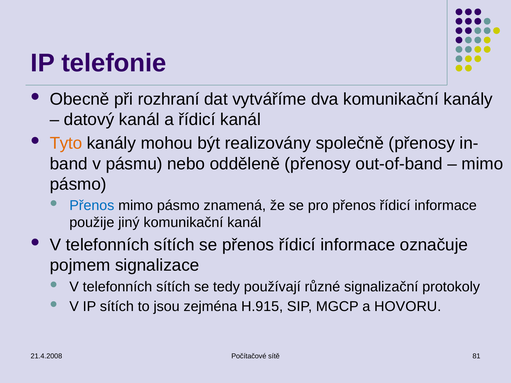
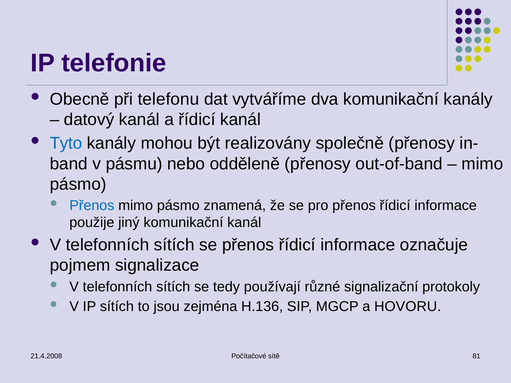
rozhraní: rozhraní -> telefonu (169, 99)
Tyto colour: orange -> blue (66, 143)
H.915: H.915 -> H.136 (262, 307)
